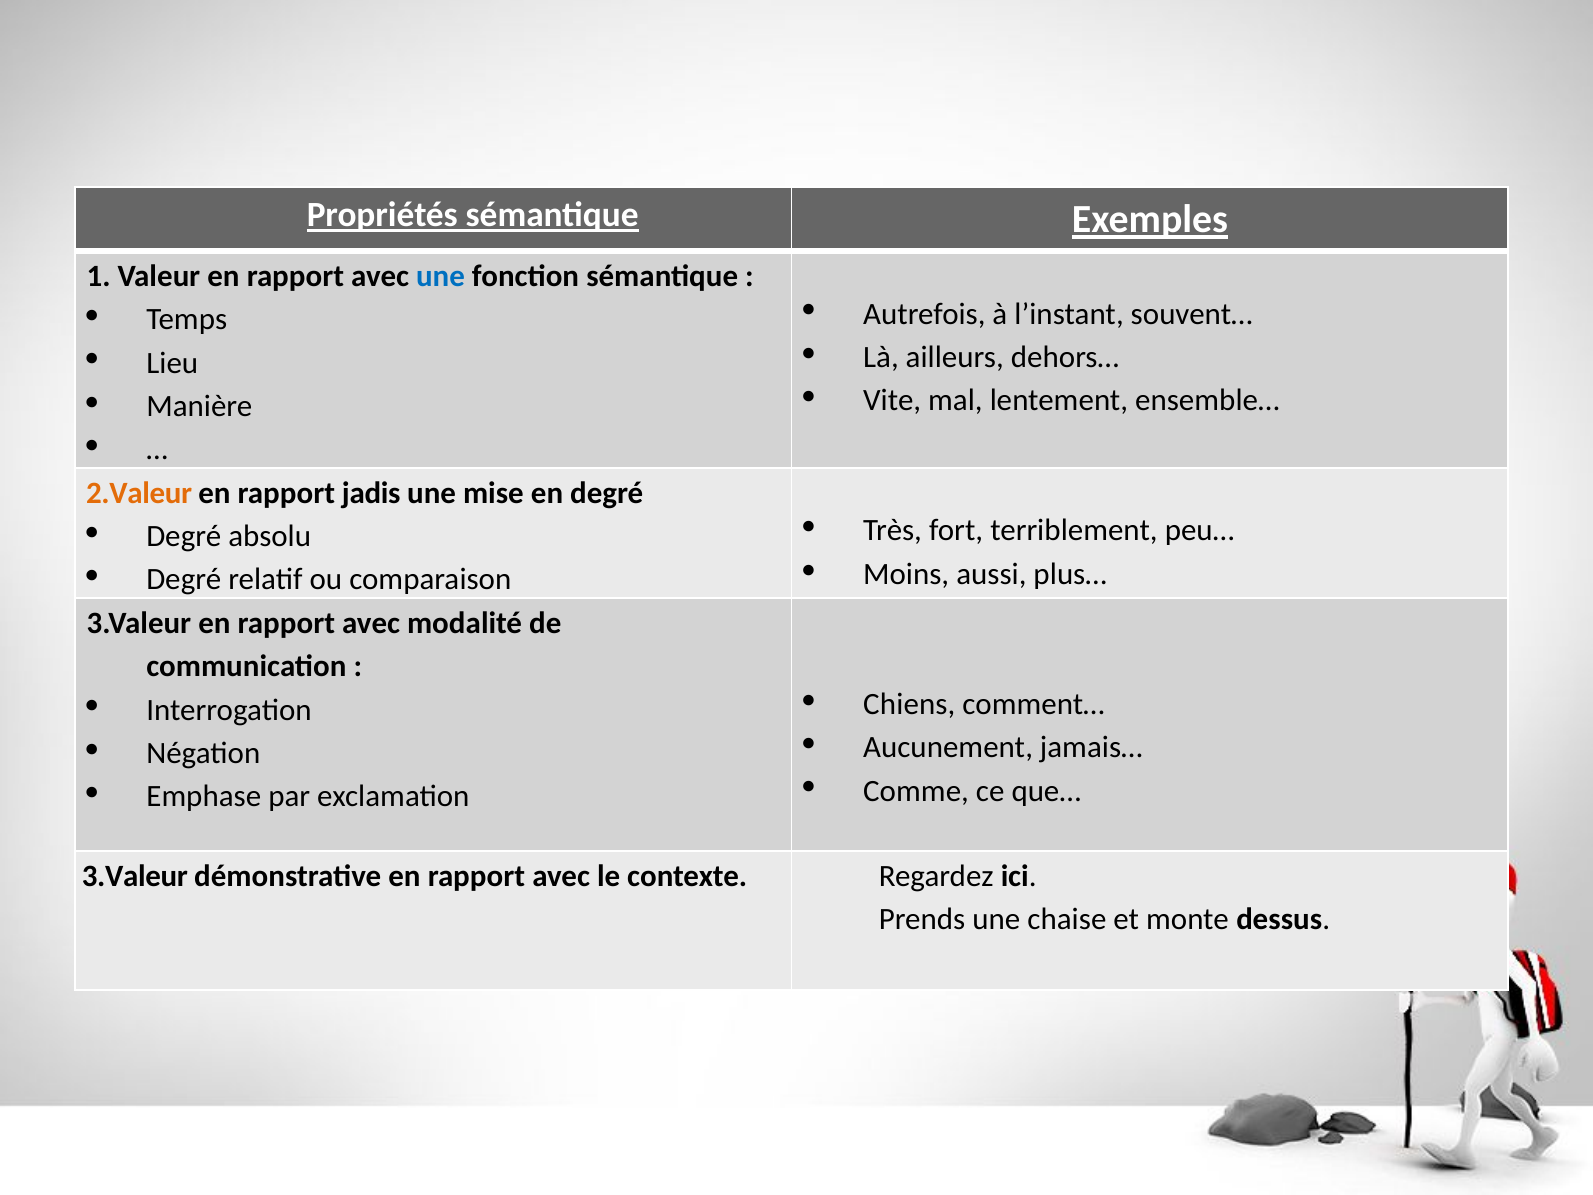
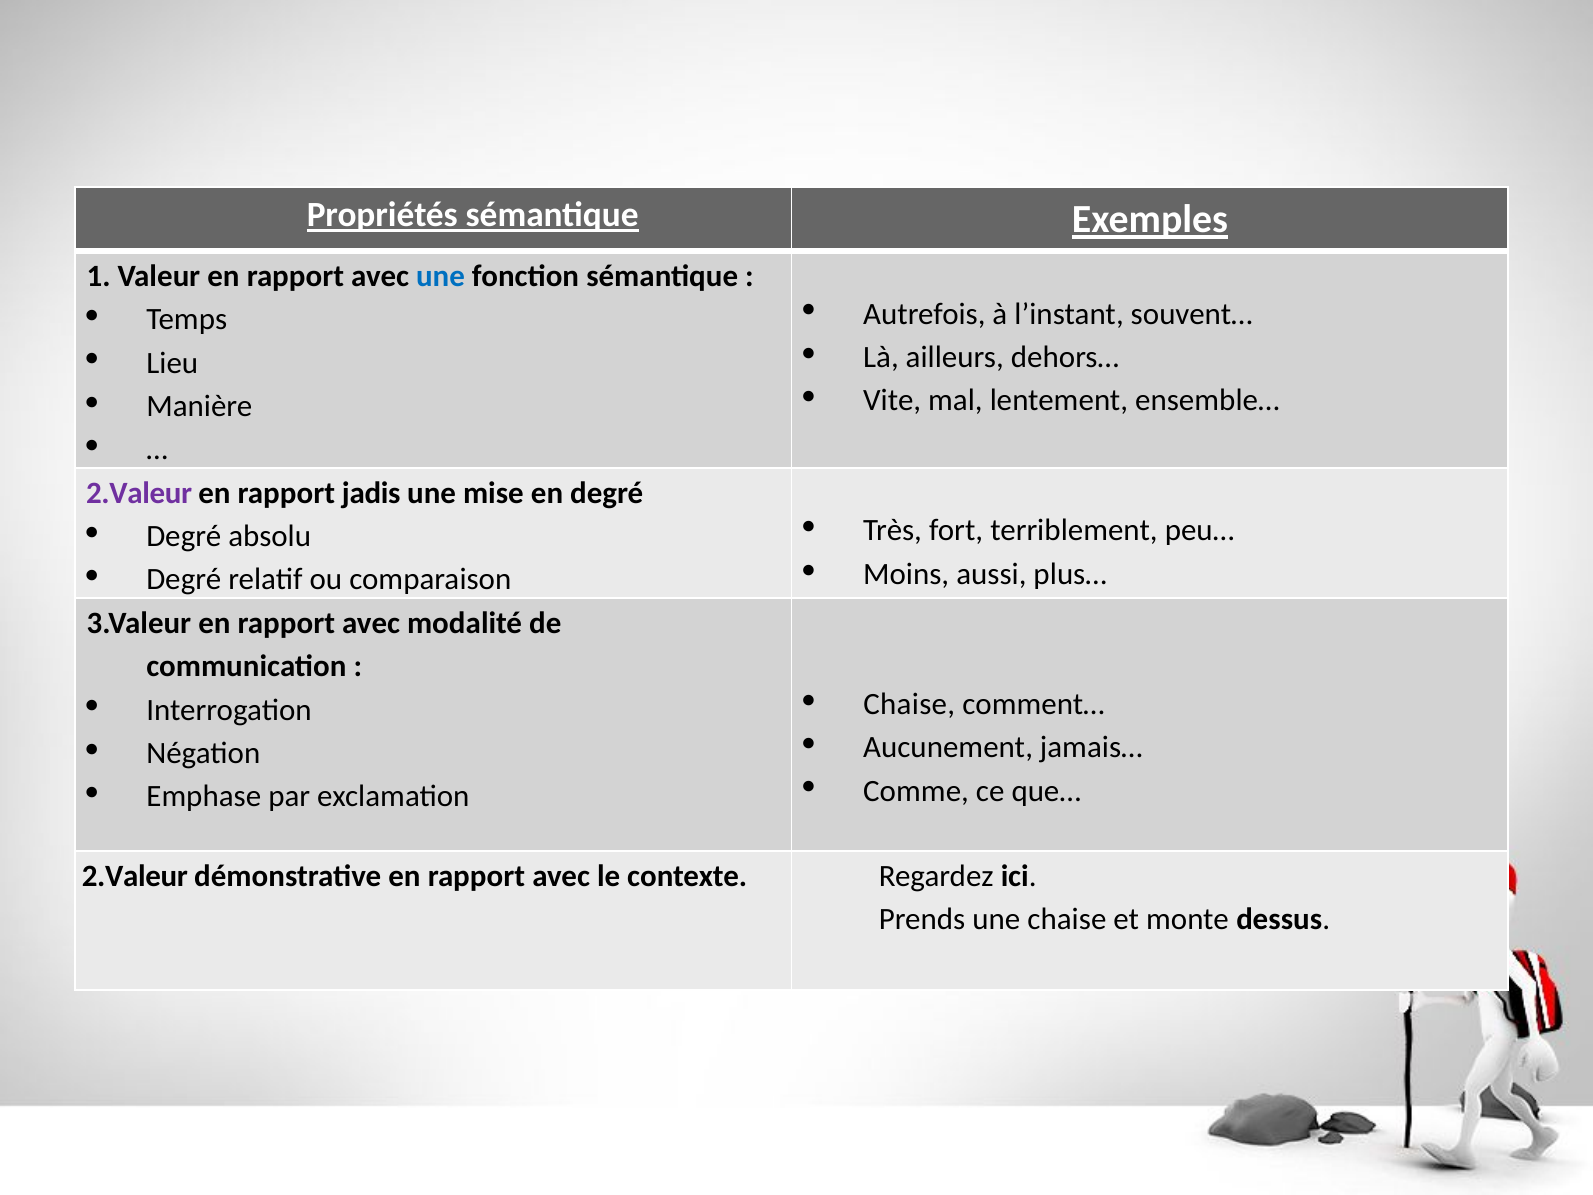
2.Valeur colour: orange -> purple (139, 493)
Chiens: Chiens -> Chaise (909, 704)
3.Valeur: 3.Valeur -> 2.Valeur (135, 876)
